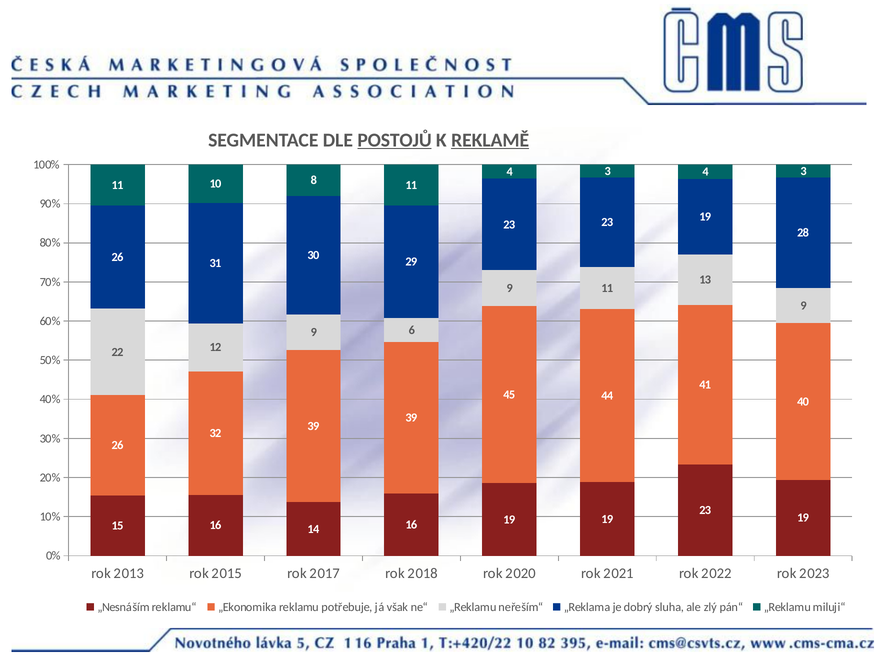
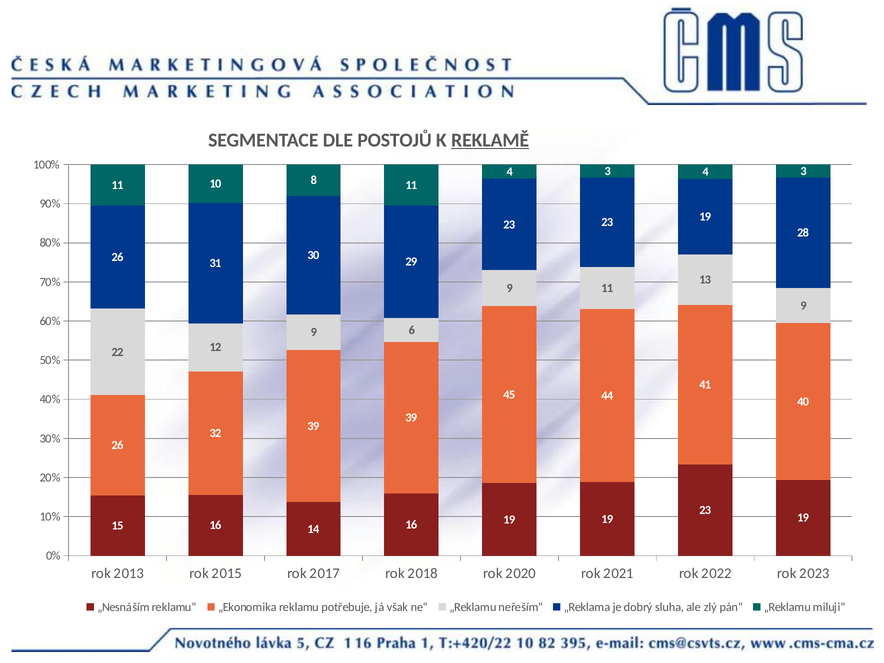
POSTOJŮ underline: present -> none (395, 140)
